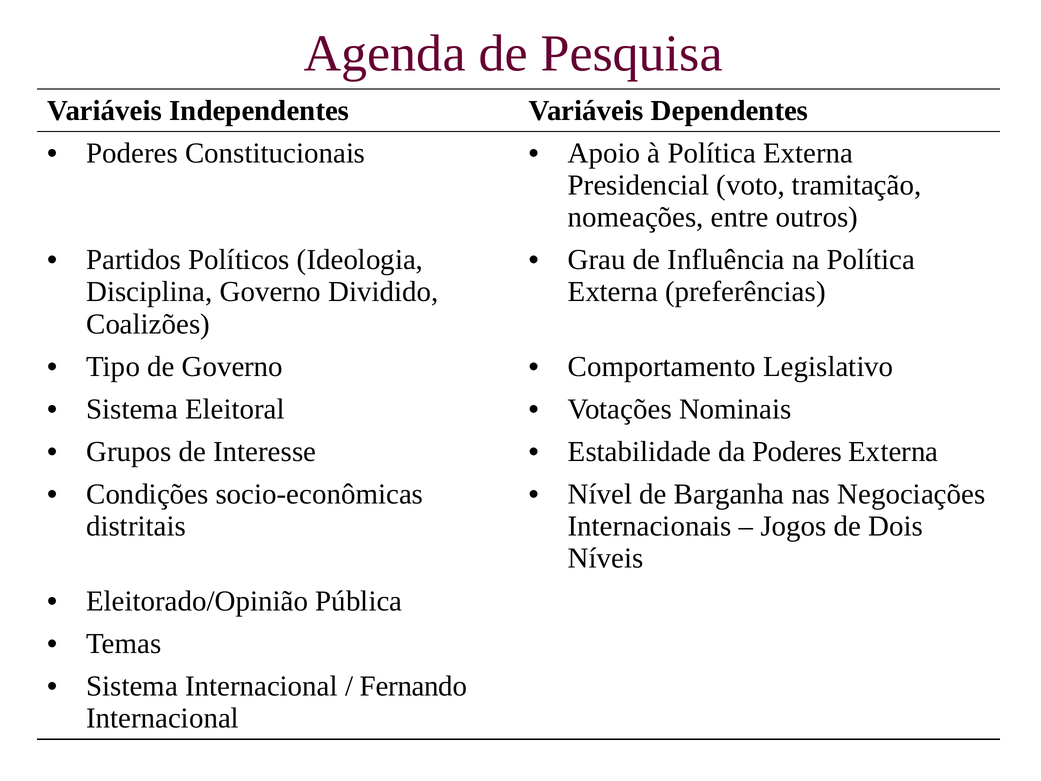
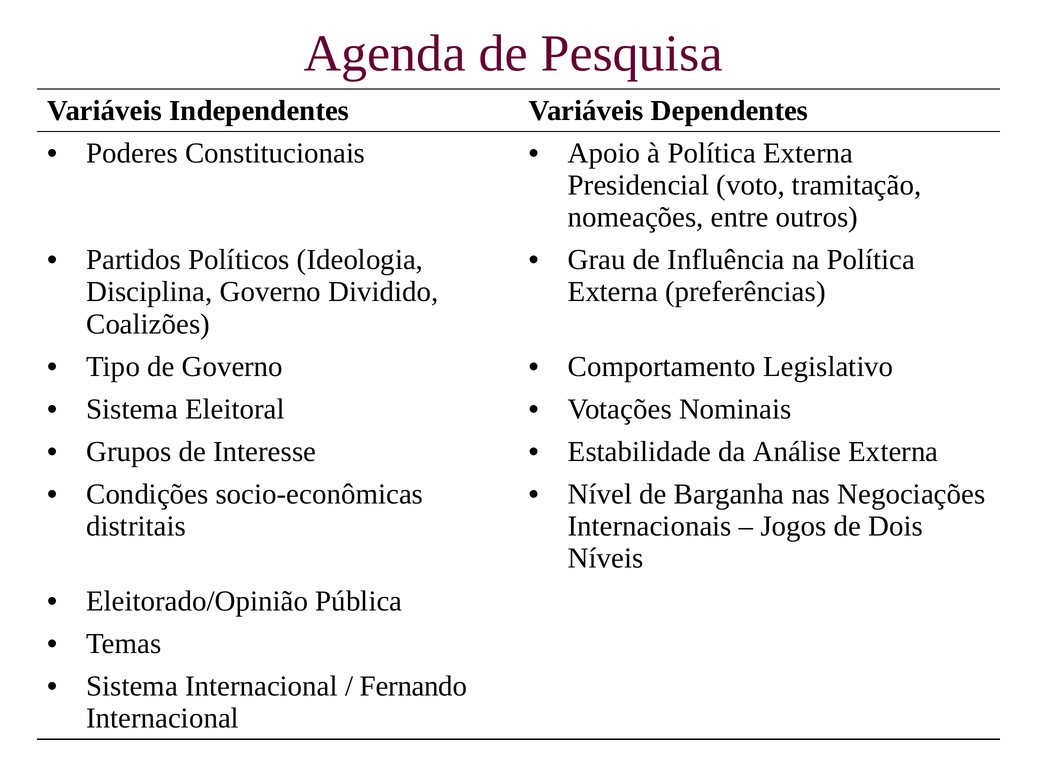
da Poderes: Poderes -> Análise (797, 452)
